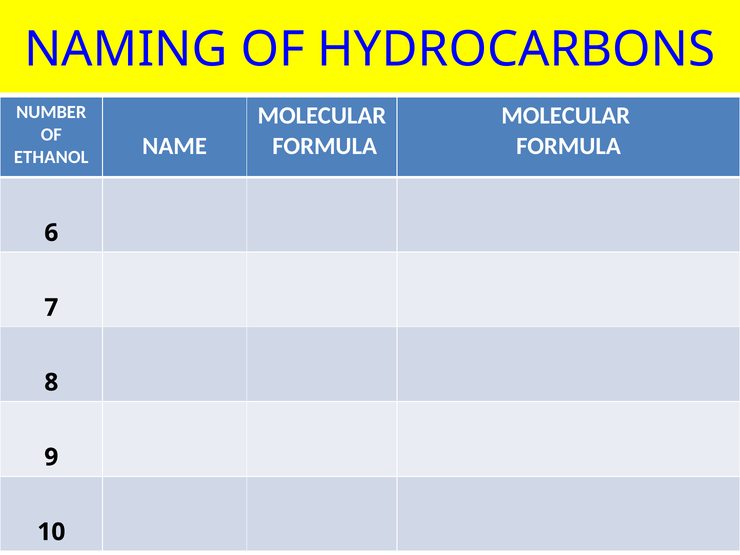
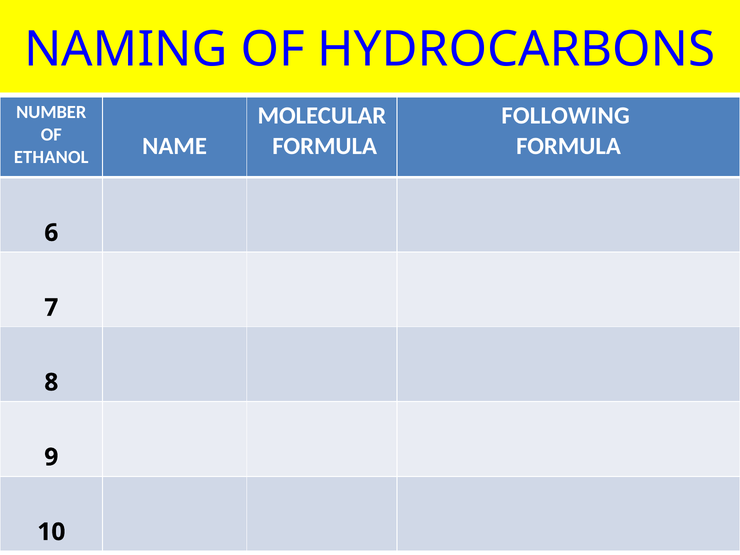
MOLECULAR: MOLECULAR -> FOLLOWING (566, 116)
